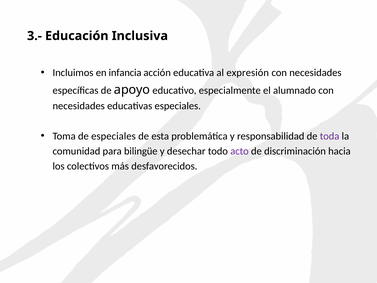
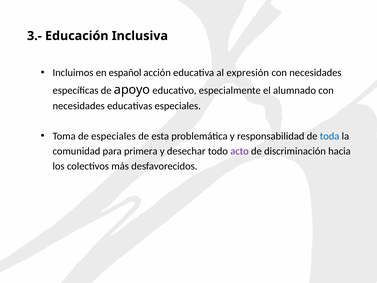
infancia: infancia -> español (125, 73)
toda colour: purple -> blue (330, 136)
bilingüe: bilingüe -> primera (141, 151)
